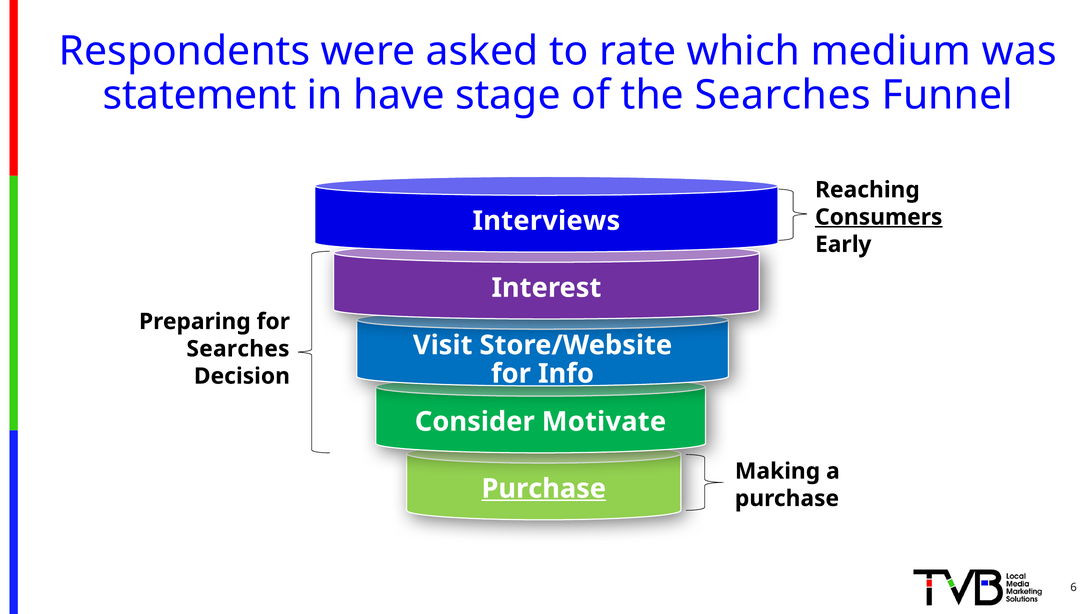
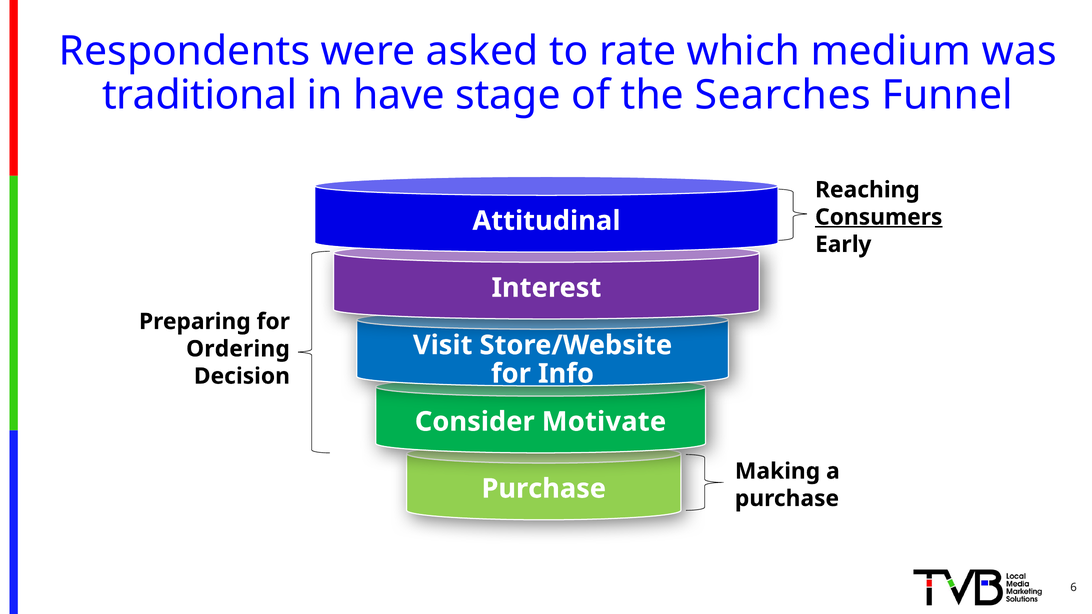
statement: statement -> traditional (200, 95)
Interviews: Interviews -> Attitudinal (546, 221)
Searches: Searches -> Ordering (238, 349)
Purchase underline: present -> none (544, 489)
